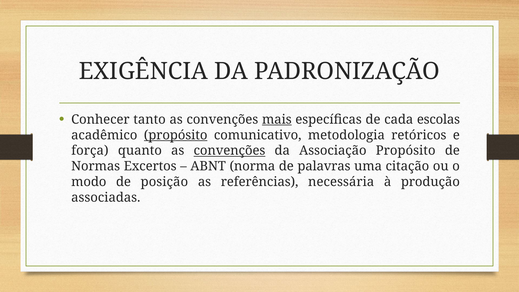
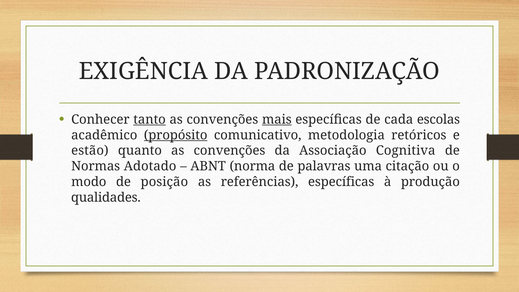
tanto underline: none -> present (150, 119)
força: força -> estão (90, 151)
convenções underline: present -> none (229, 151)
Associação Propósito: Propósito -> Cognitiva (406, 151)
Excertos: Excertos -> Adotado (150, 166)
referências necessária: necessária -> específicas (341, 182)
associadas: associadas -> qualidades (106, 197)
